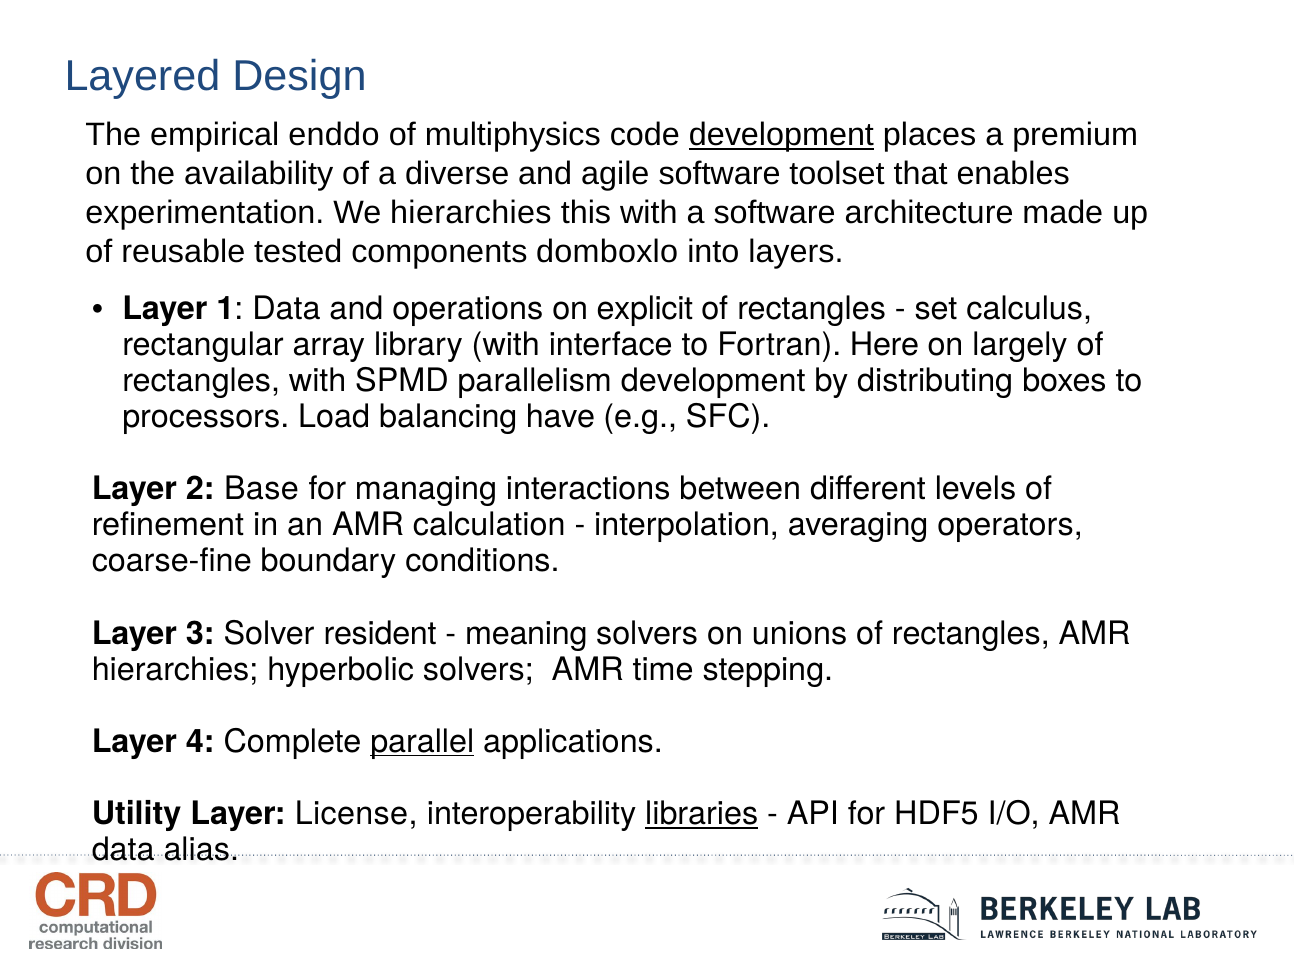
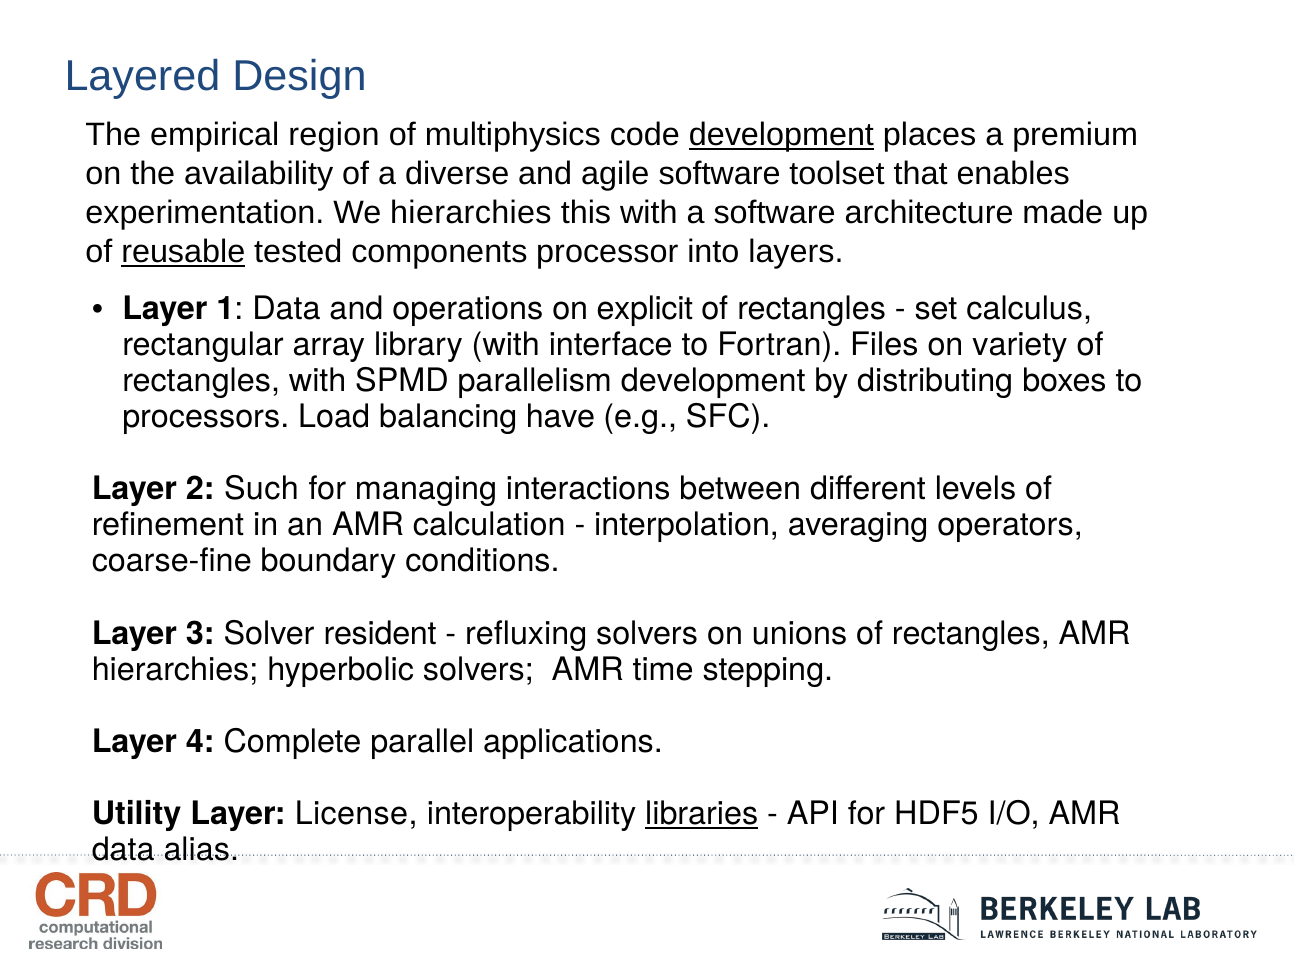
enddo: enddo -> region (334, 135)
reusable underline: none -> present (183, 252)
domboxlo: domboxlo -> processor (607, 252)
Here: Here -> Files (884, 345)
largely: largely -> variety (1020, 345)
Base: Base -> Such (261, 489)
meaning: meaning -> refluxing (526, 634)
parallel underline: present -> none (422, 742)
